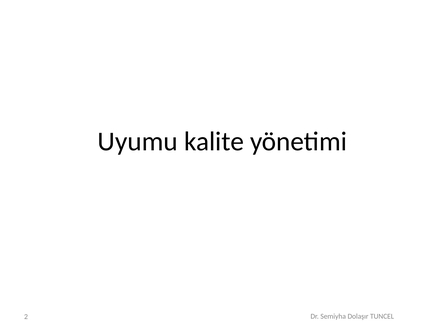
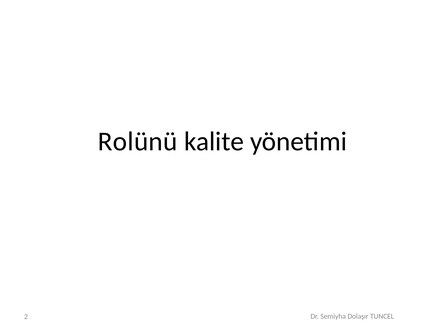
Uyumu: Uyumu -> Rolünü (138, 141)
